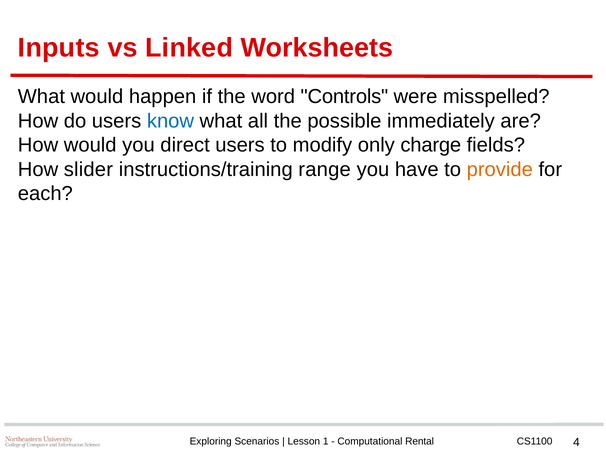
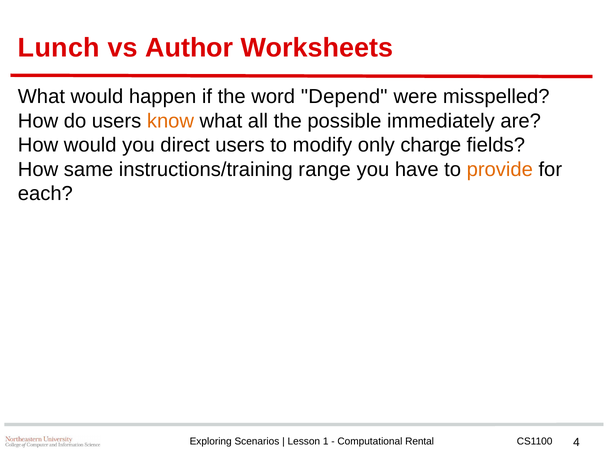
Inputs: Inputs -> Lunch (59, 48)
Linked: Linked -> Author (189, 48)
Controls: Controls -> Depend (344, 97)
know colour: blue -> orange (170, 121)
slider: slider -> same (89, 169)
